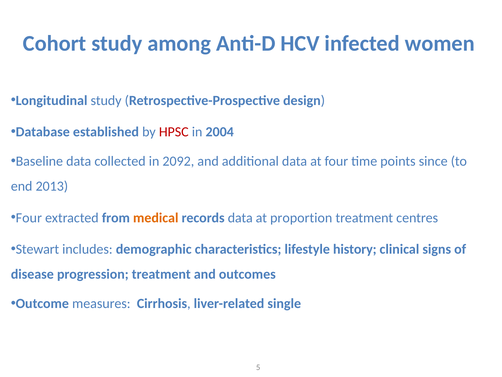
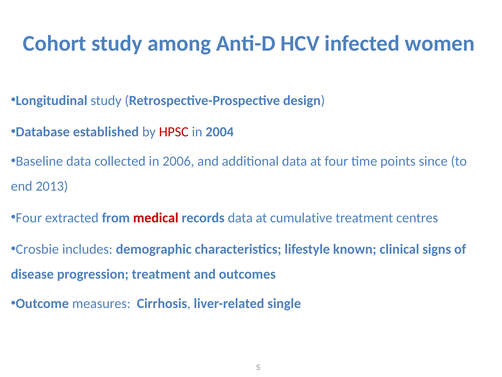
2092: 2092 -> 2006 (178, 161)
medical colour: orange -> red (156, 218)
proportion: proportion -> cumulative (301, 218)
Stewart: Stewart -> Crosbie (37, 249)
history: history -> known (355, 249)
